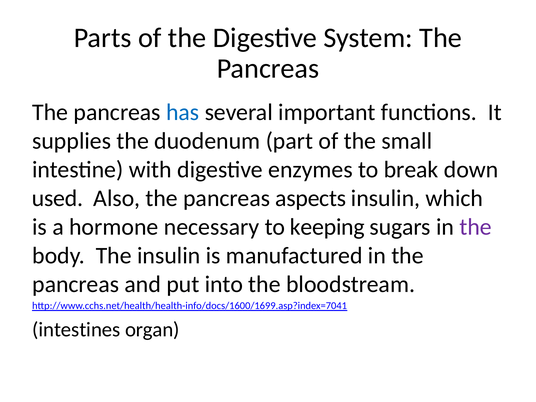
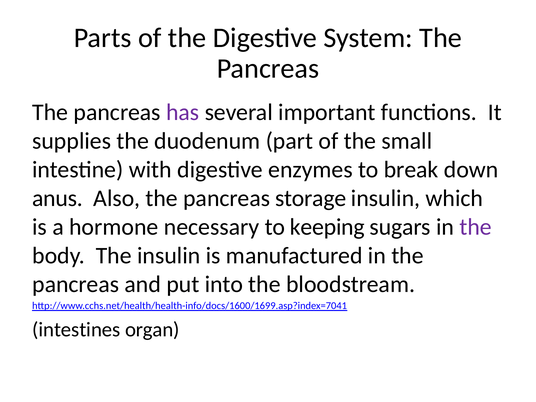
has colour: blue -> purple (183, 112)
used: used -> anus (57, 198)
aspects: aspects -> storage (311, 198)
